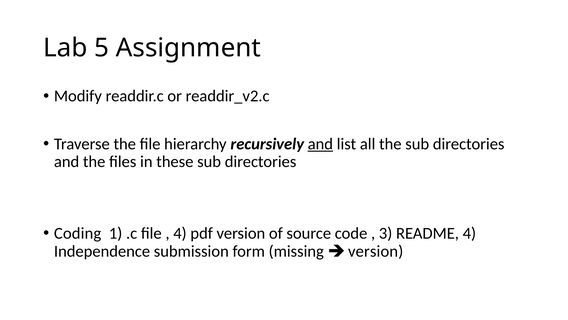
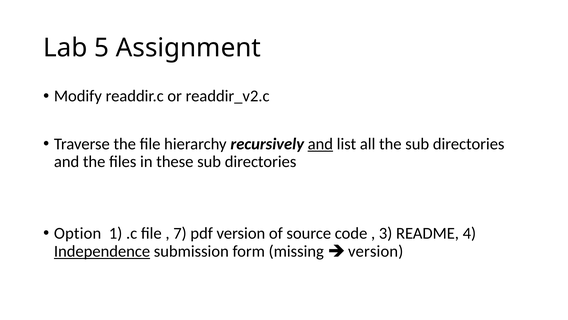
Coding: Coding -> Option (78, 233)
4: 4 -> 7 (180, 233)
Independence underline: none -> present (102, 251)
